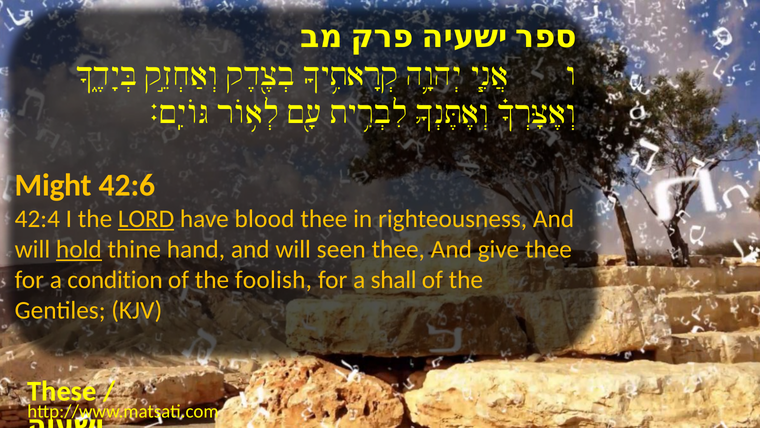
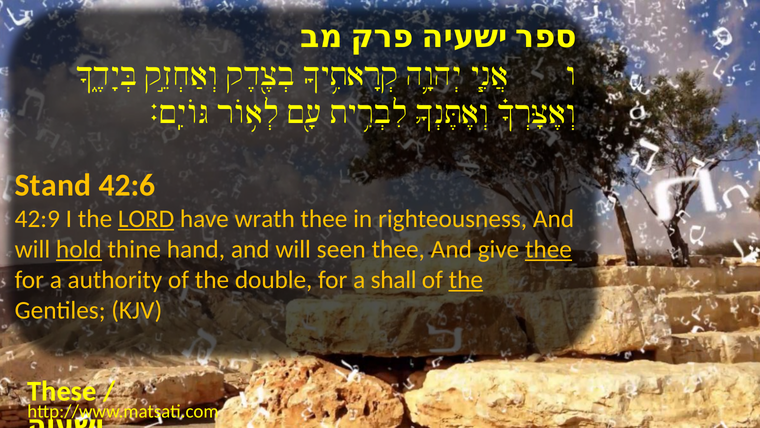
Might: Might -> Stand (53, 185)
42:4: 42:4 -> 42:9 (37, 219)
blood: blood -> wrath (265, 219)
thee underline: none -> present (548, 249)
condition: condition -> authority (115, 279)
foolish: foolish -> double (274, 279)
the underline: none -> present (466, 279)
